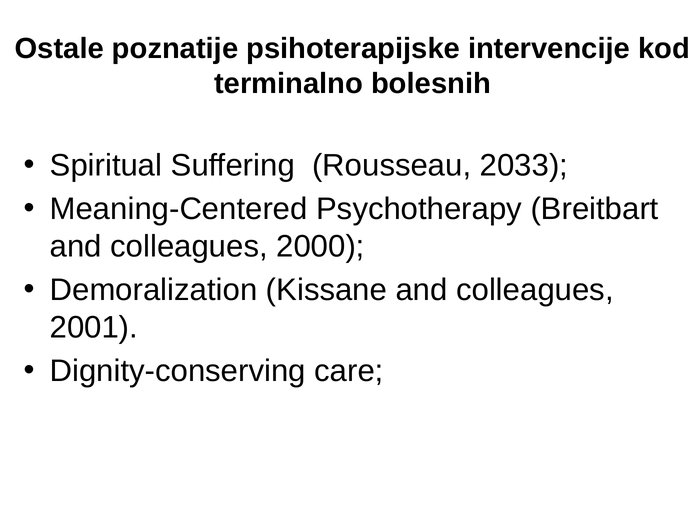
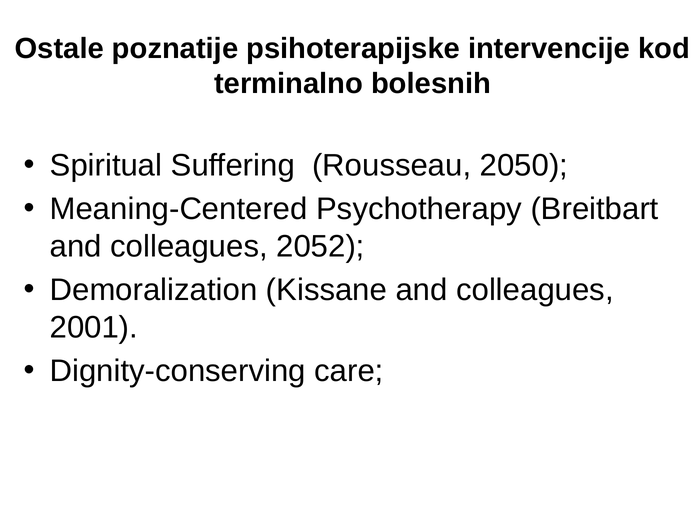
2033: 2033 -> 2050 (524, 166)
2000: 2000 -> 2052 (320, 246)
